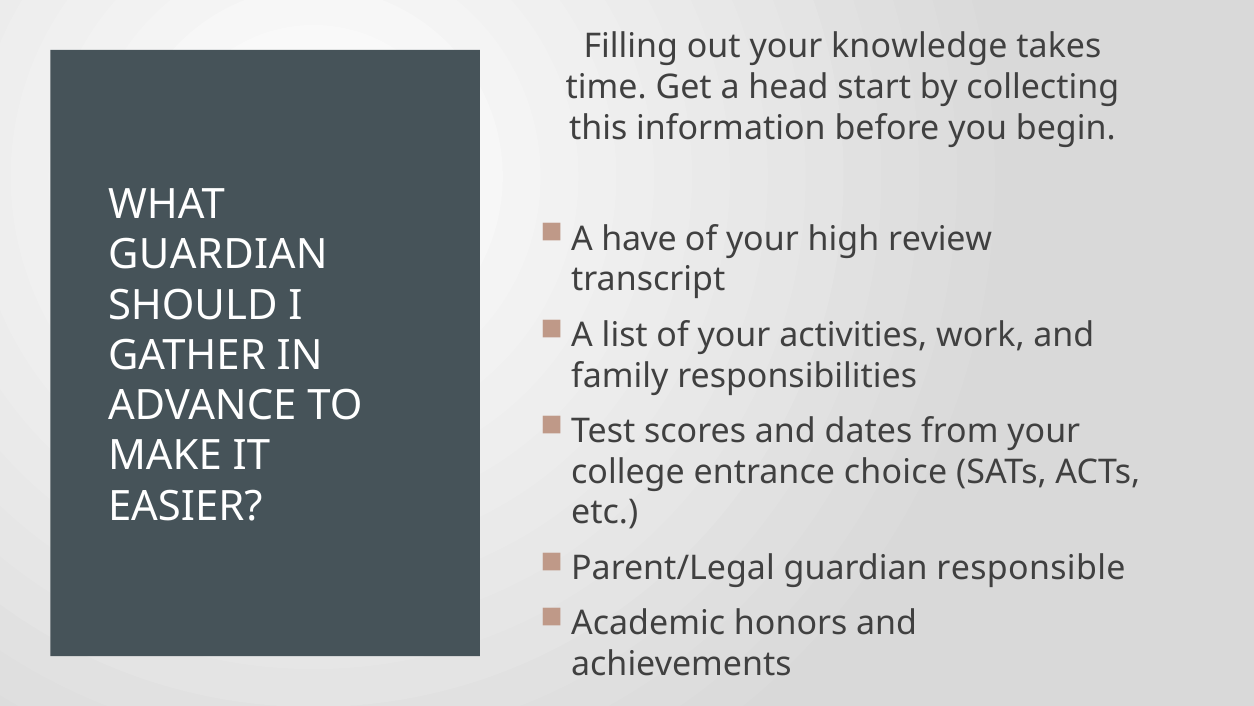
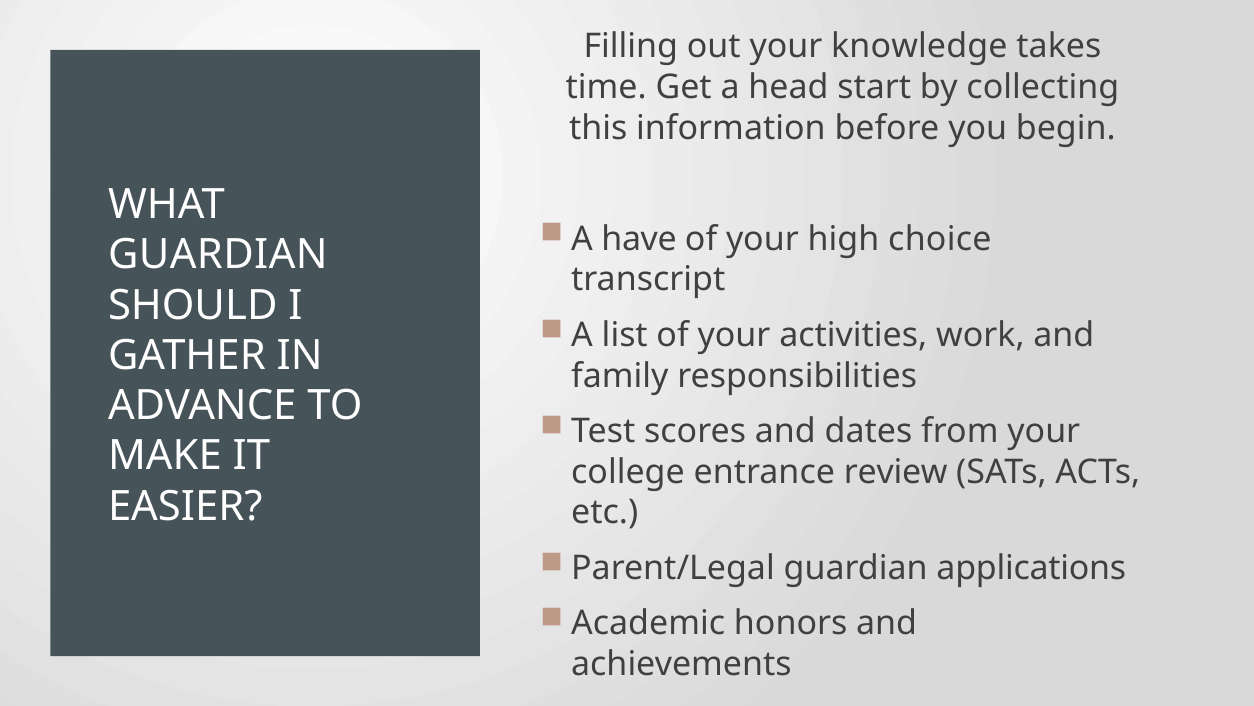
review: review -> choice (940, 239)
choice: choice -> review (896, 472)
responsible: responsible -> applications (1031, 568)
